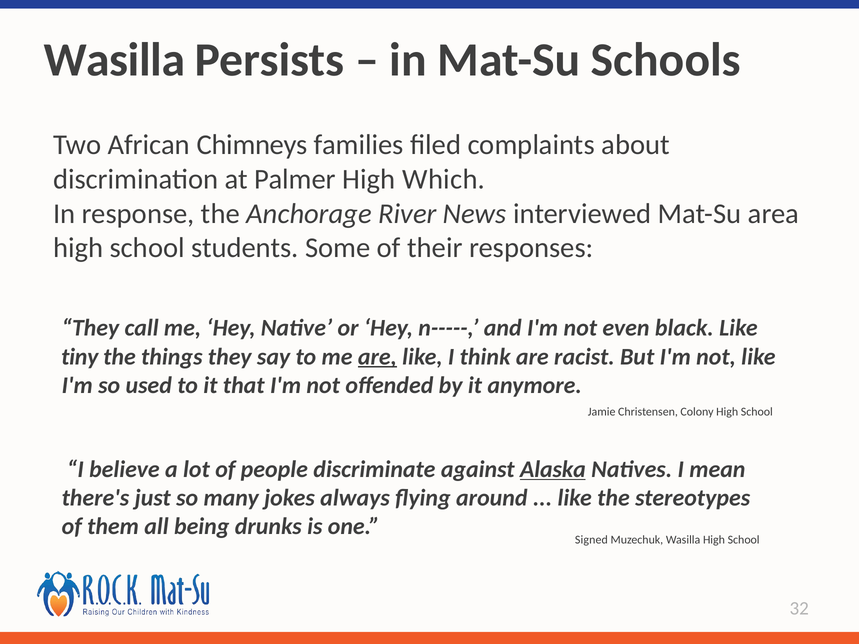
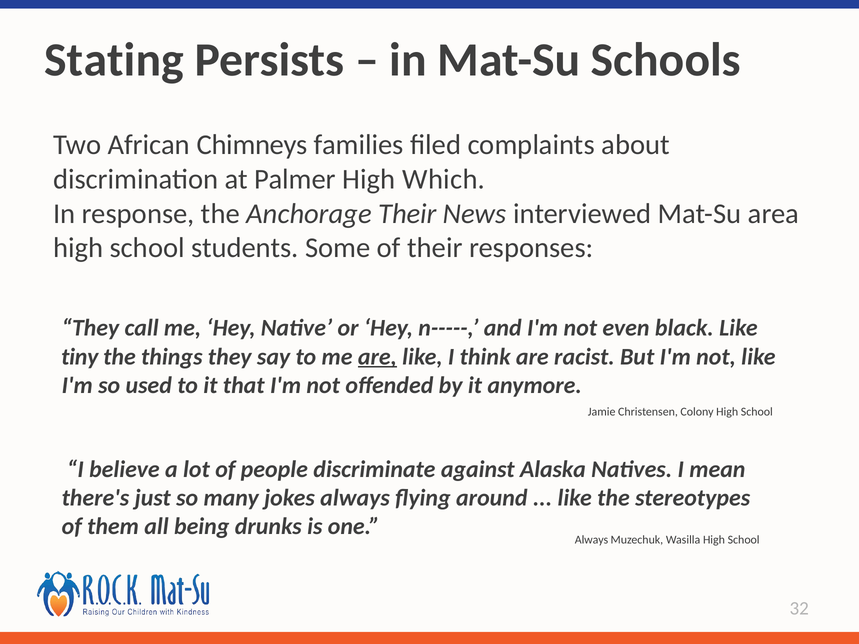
Wasilla: Wasilla -> Stating (114, 60)
Anchorage River: River -> Their (407, 214)
Alaska underline: present -> none (553, 469)
Signed: Signed -> Always (592, 540)
